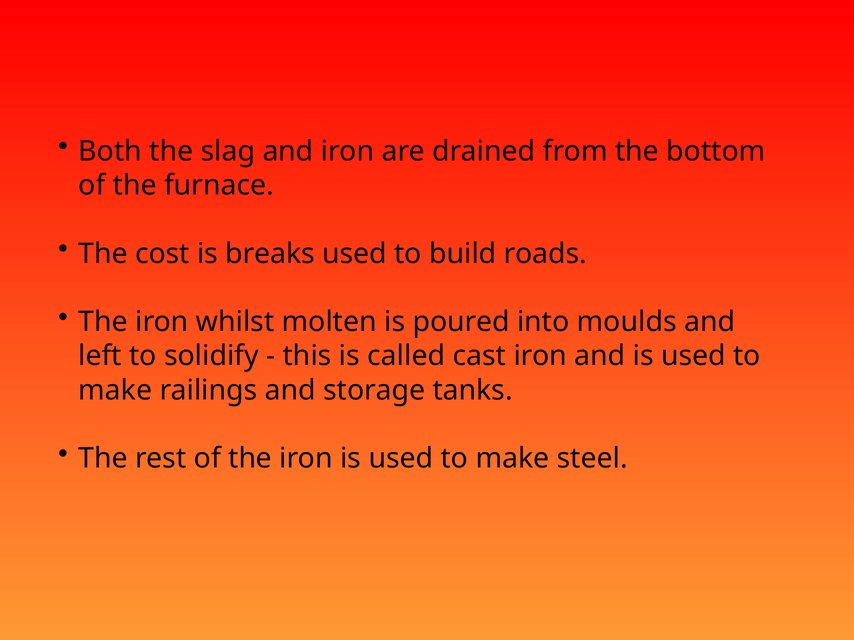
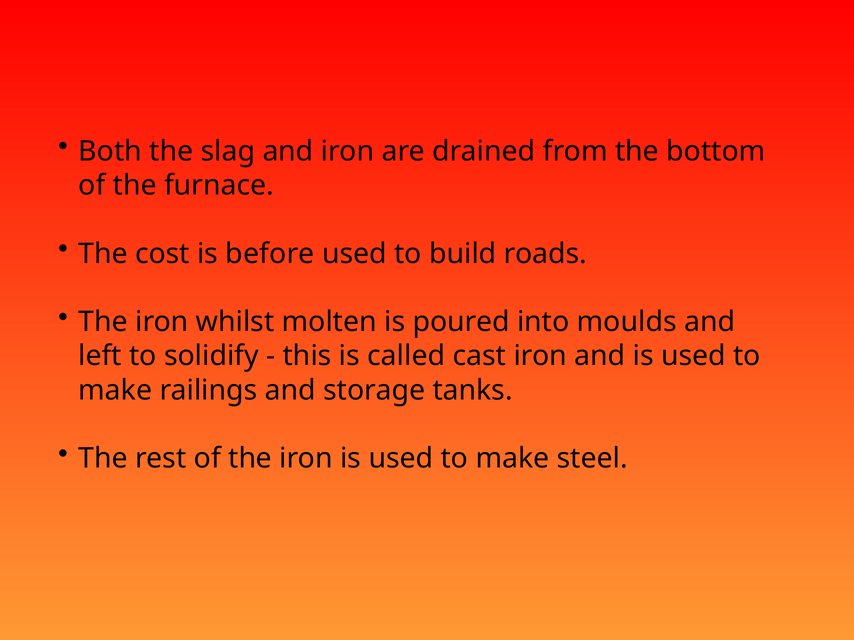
breaks: breaks -> before (270, 254)
